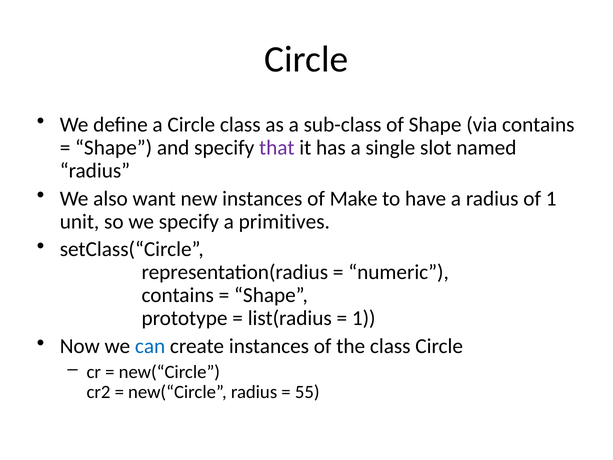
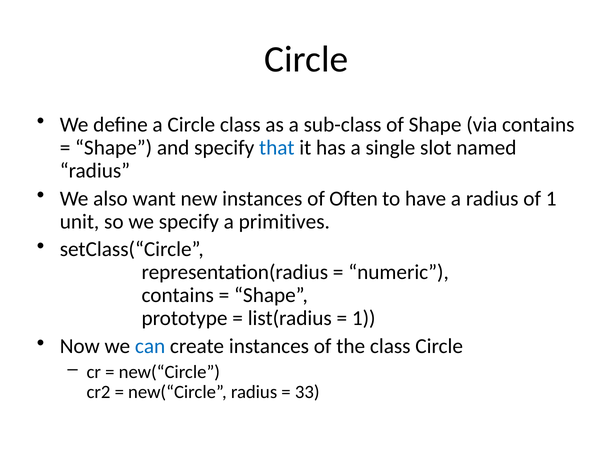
that colour: purple -> blue (277, 148)
Make: Make -> Often (354, 198)
55: 55 -> 33 (307, 392)
